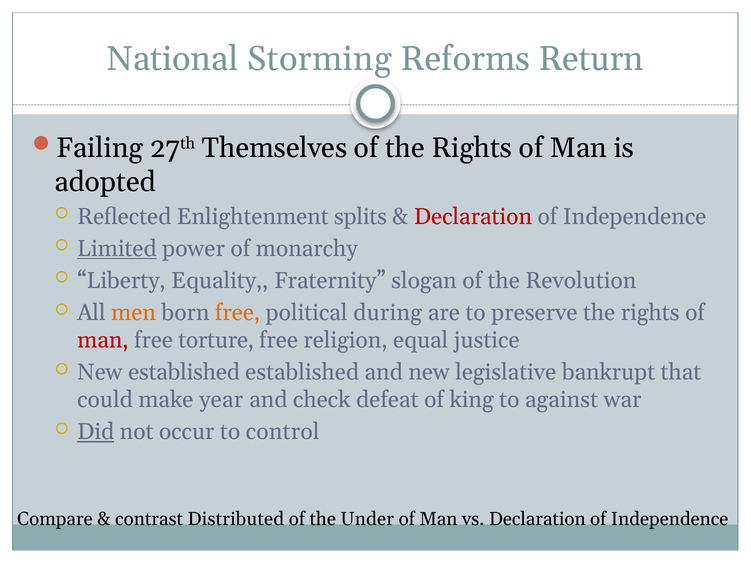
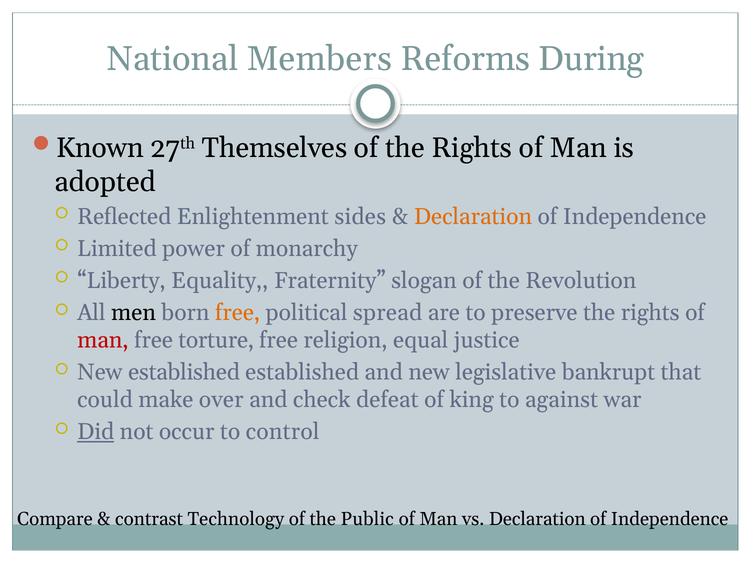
Storming: Storming -> Members (319, 59)
Return: Return -> During (591, 59)
Failing: Failing -> Known (100, 148)
splits: splits -> sides (360, 217)
Declaration colour: red -> orange (473, 217)
Limited underline: present -> none (117, 249)
men colour: orange -> black (134, 313)
during: during -> spread (388, 313)
year: year -> over (221, 400)
Distributed: Distributed -> Technology (236, 519)
Under: Under -> Public (367, 519)
